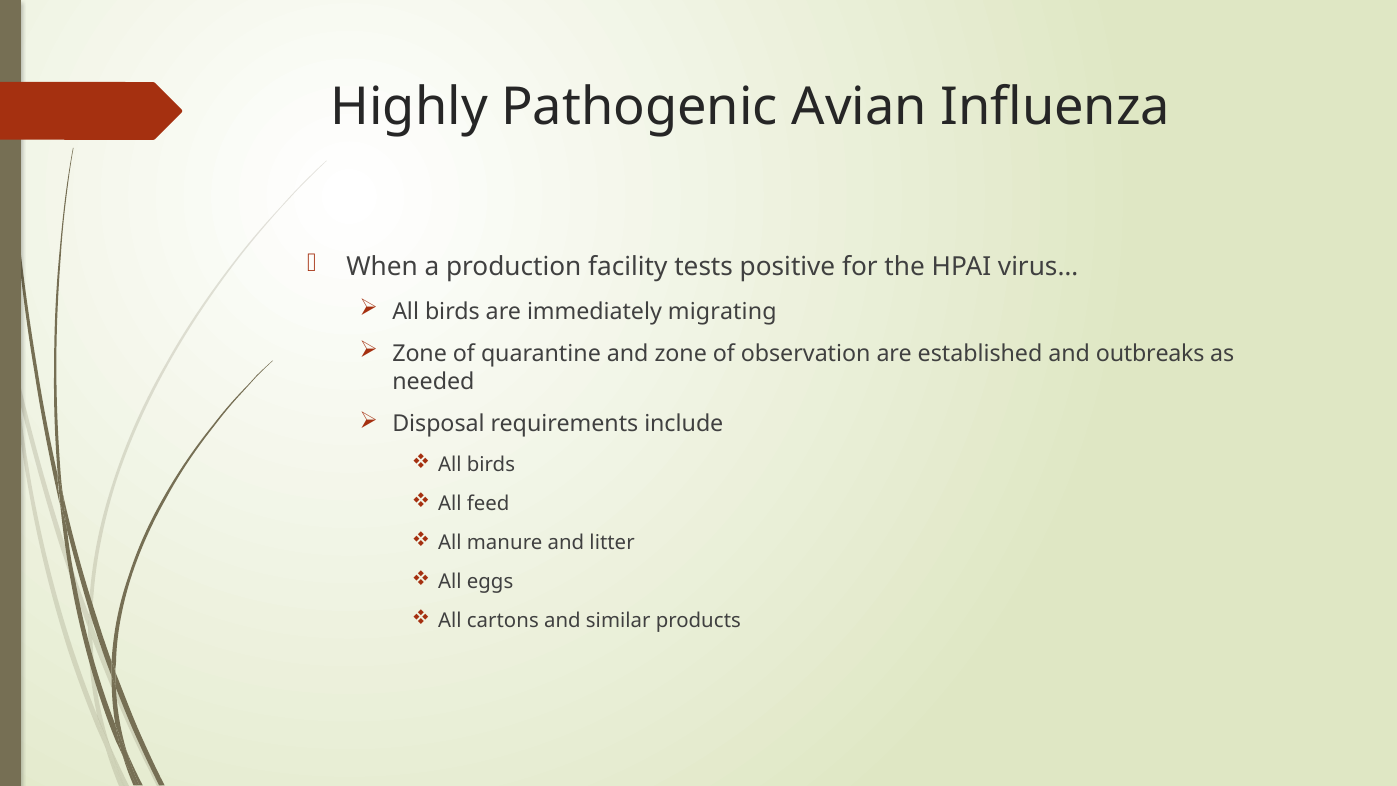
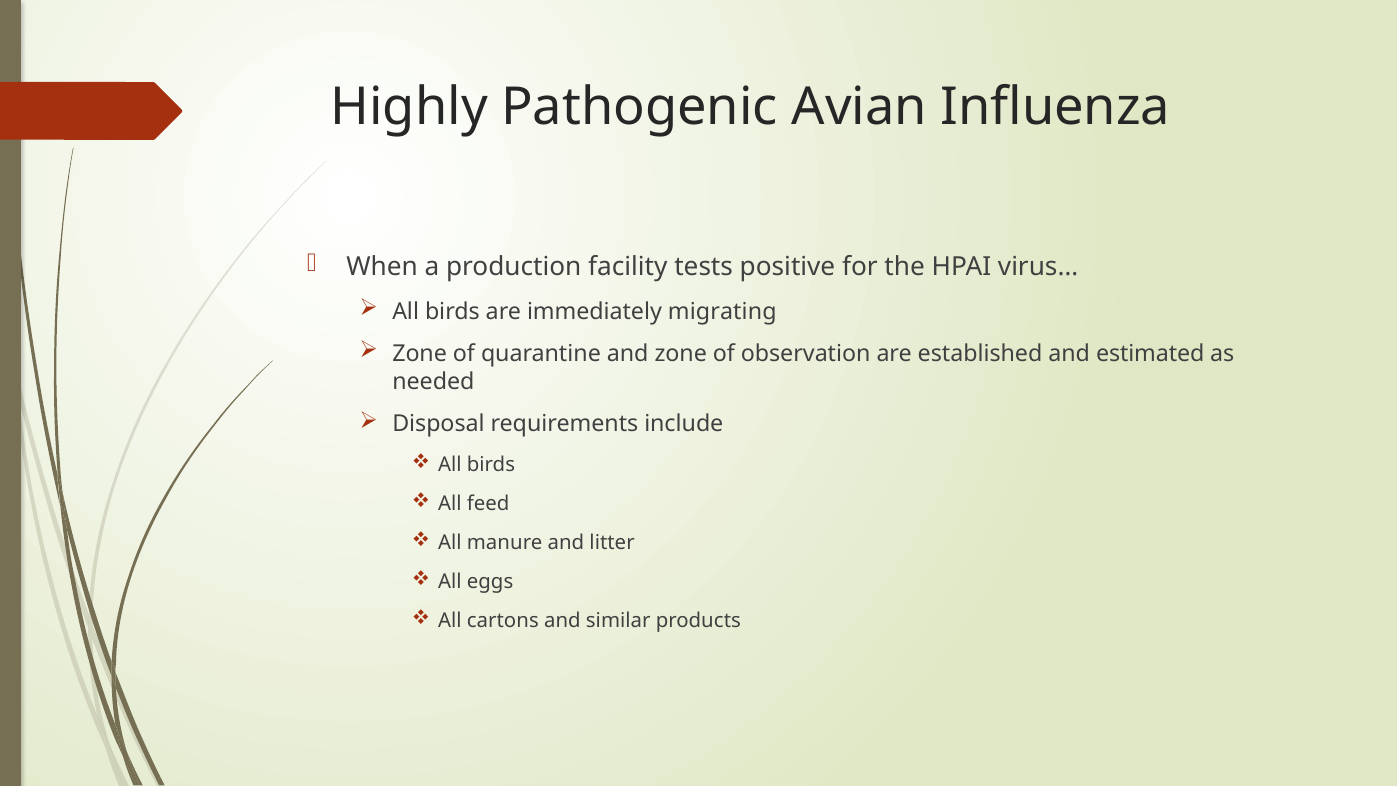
outbreaks: outbreaks -> estimated (1150, 354)
